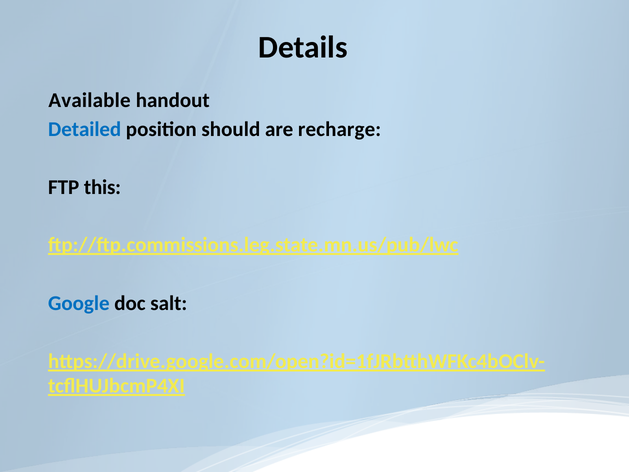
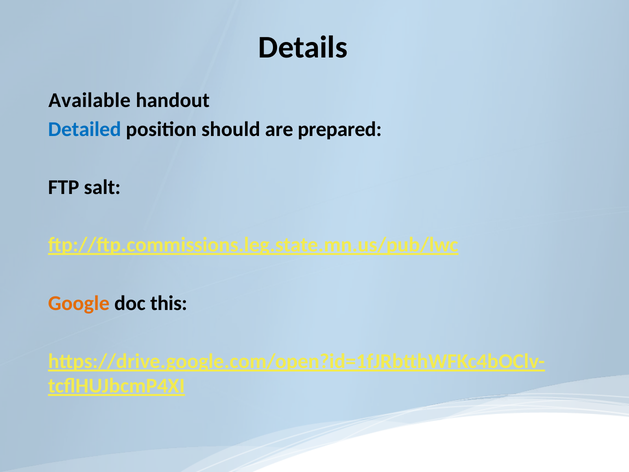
recharge: recharge -> prepared (340, 129)
this: this -> salt (102, 187)
Google colour: blue -> orange (79, 303)
salt: salt -> this (169, 303)
